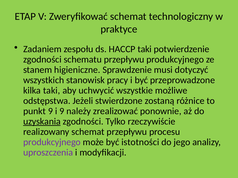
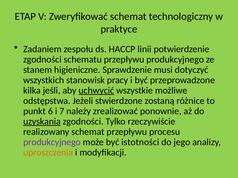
HACCP taki: taki -> linii (145, 49)
kilka taki: taki -> jeśli (52, 91)
uchwycić underline: none -> present (96, 91)
punkt 9: 9 -> 6 (50, 111)
i 9: 9 -> 7 (62, 111)
uproszczenia colour: purple -> orange (48, 153)
